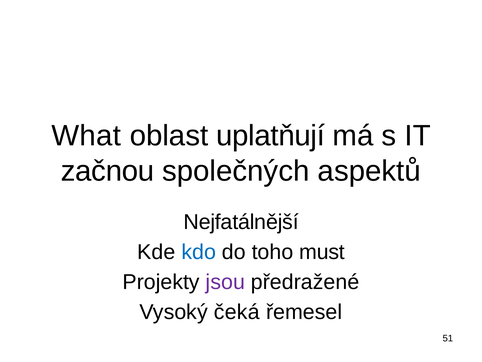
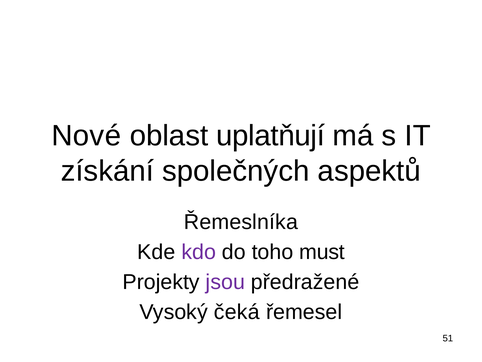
What: What -> Nové (86, 135)
začnou: začnou -> získání (107, 171)
Nejfatálnější: Nejfatálnější -> Řemeslníka (241, 222)
kdo colour: blue -> purple (199, 252)
